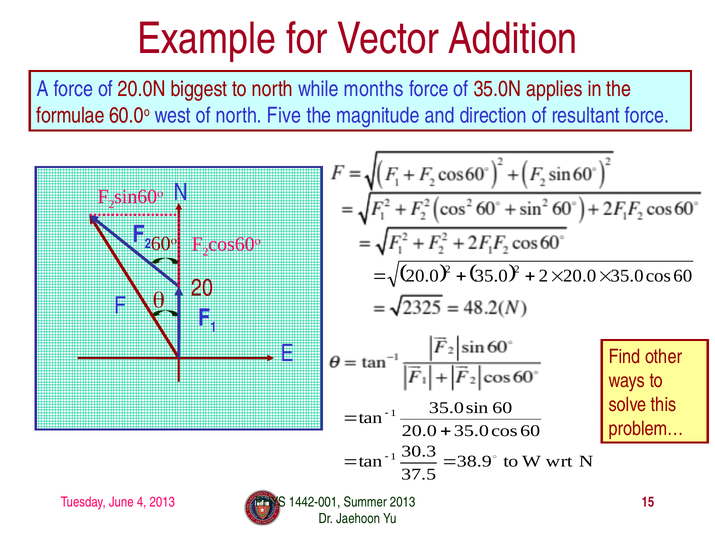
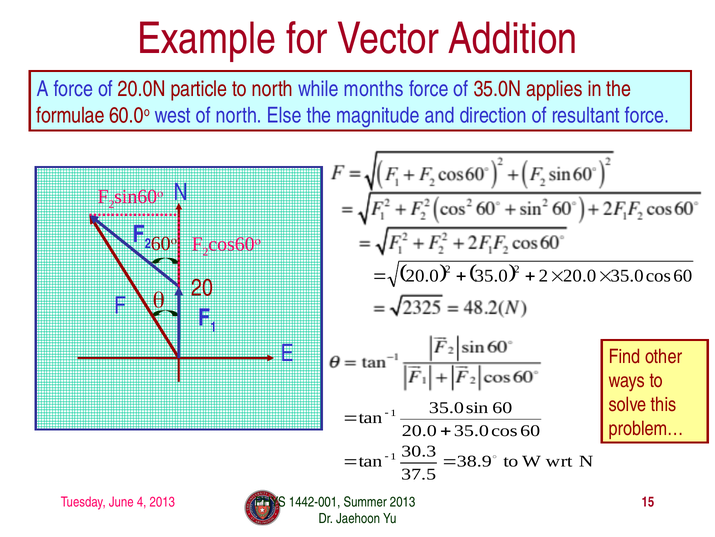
biggest: biggest -> particle (199, 89)
Five: Five -> Else (284, 115)
